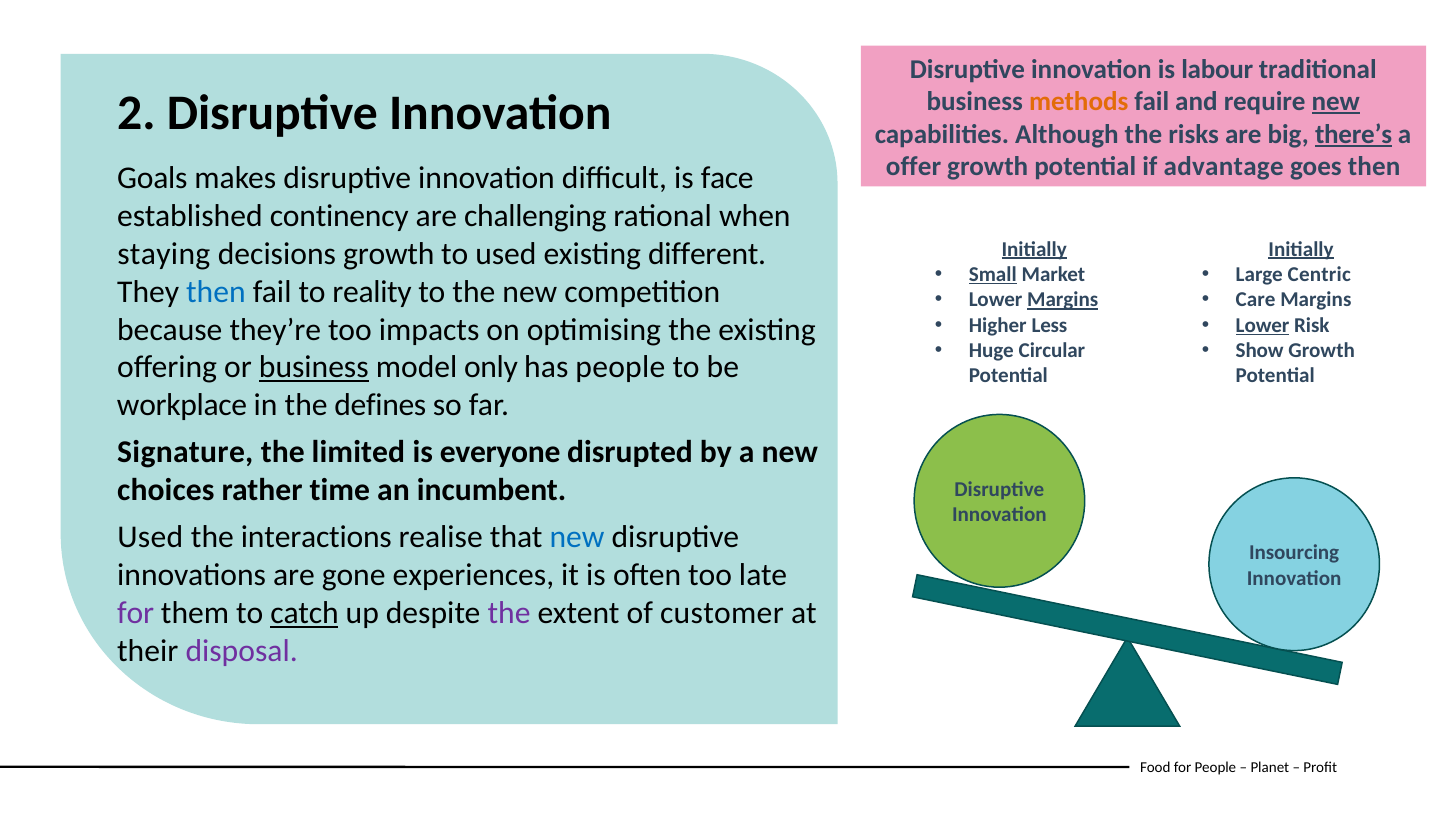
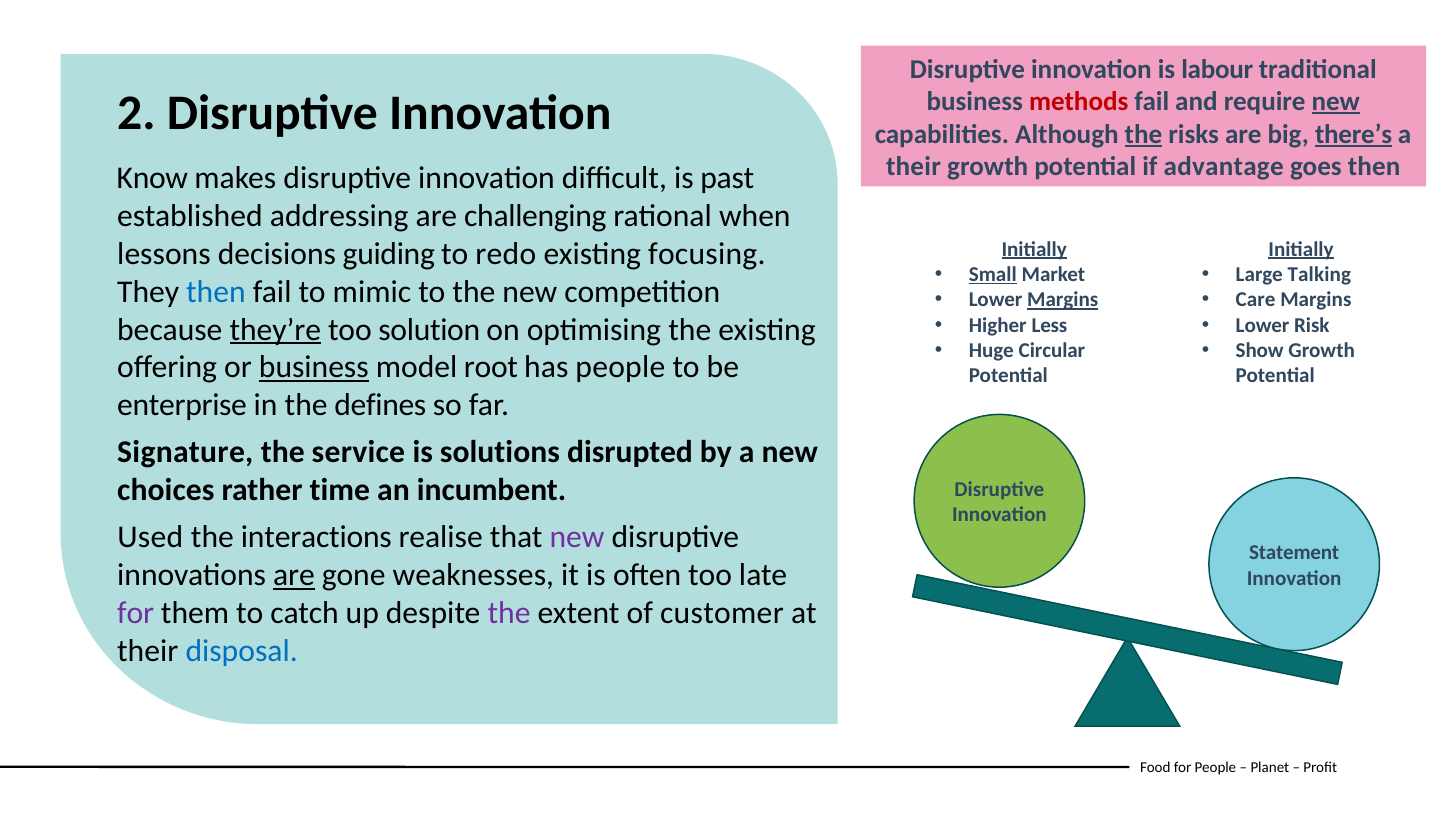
methods colour: orange -> red (1079, 102)
the underline: none -> present (1143, 134)
offer: offer -> their (913, 167)
Goals: Goals -> Know (152, 178)
face: face -> past (727, 178)
continency: continency -> addressing (339, 216)
staying: staying -> lessons (164, 254)
decisions growth: growth -> guiding (389, 254)
to used: used -> redo (506, 254)
different: different -> focusing (707, 254)
Centric: Centric -> Talking (1319, 275)
reality: reality -> mimic (372, 292)
Lower underline: present -> none (1263, 325)
they’re underline: none -> present (275, 330)
impacts: impacts -> solution (429, 330)
only: only -> root (491, 368)
workplace: workplace -> enterprise (182, 406)
limited: limited -> service (358, 453)
everyone: everyone -> solutions (500, 453)
new colour: blue -> purple (577, 538)
Insourcing: Insourcing -> Statement (1294, 553)
are underline: none -> present (294, 576)
experiences: experiences -> weaknesses (473, 576)
catch underline: present -> none (304, 614)
disposal colour: purple -> blue (242, 652)
